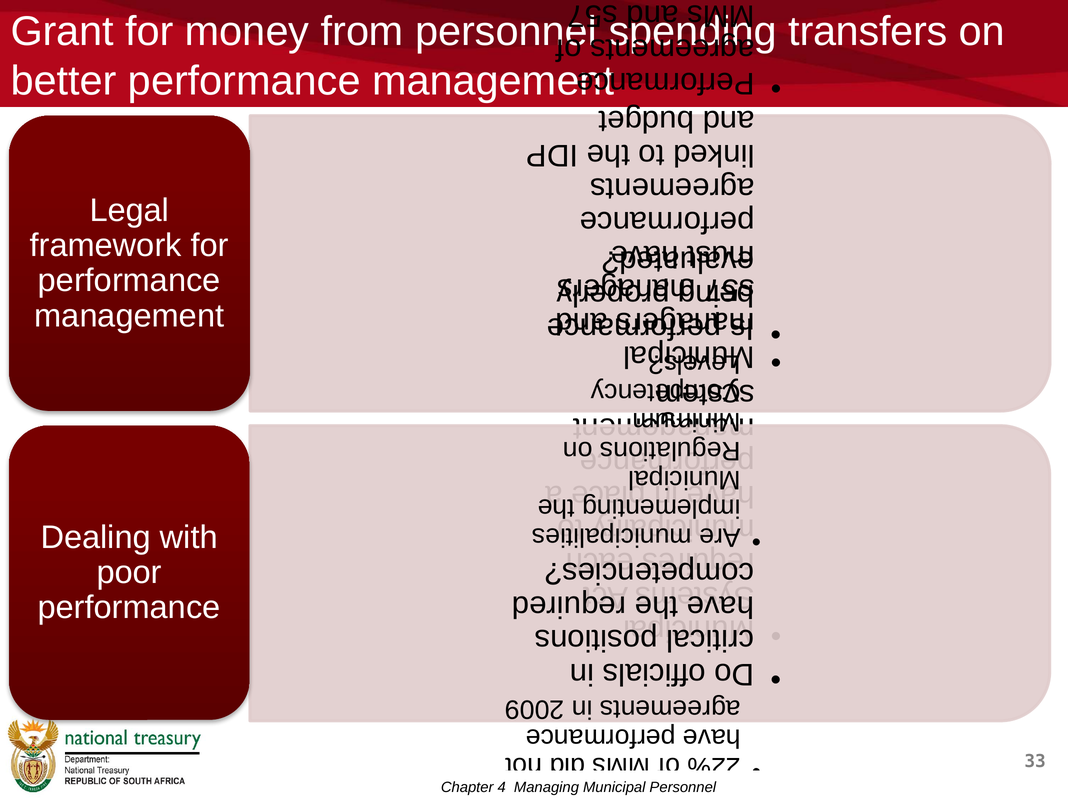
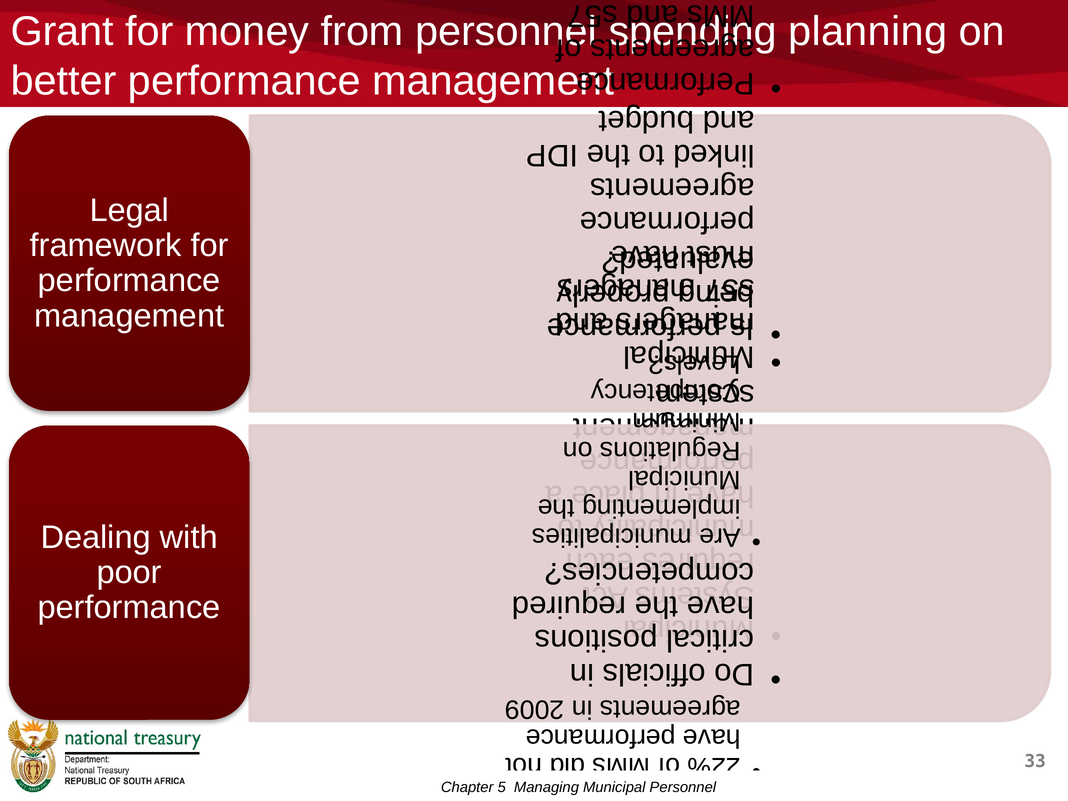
transfers: transfers -> planning (868, 31)
Chapter 4: 4 -> 5 (502, 787)
